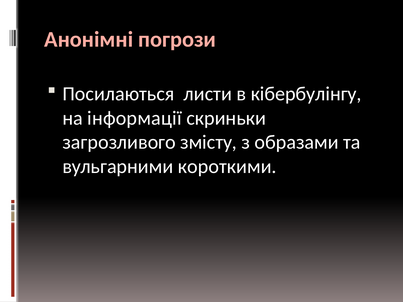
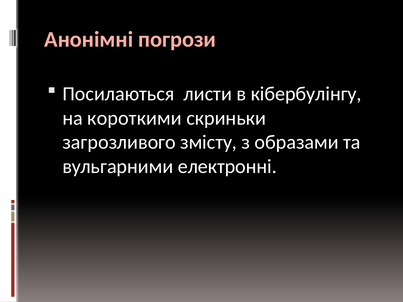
інформації: інформації -> короткими (135, 118)
короткими: короткими -> електронні (227, 167)
